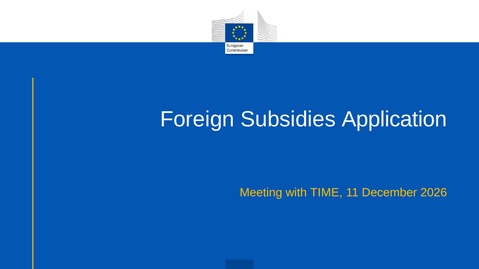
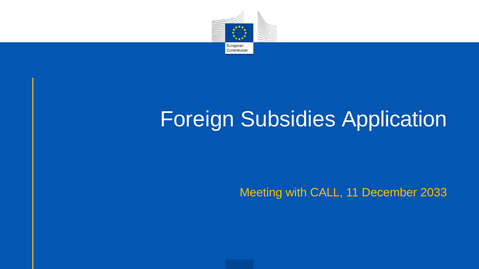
TIME: TIME -> CALL (327, 193)
2026: 2026 -> 2033 (434, 193)
